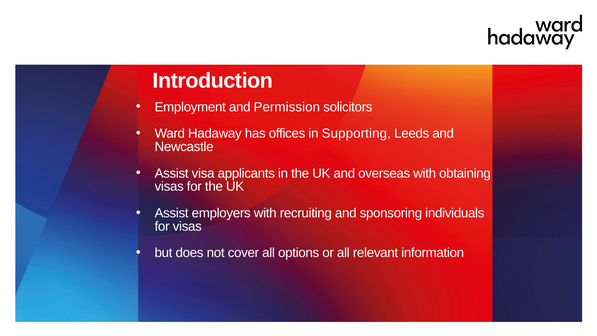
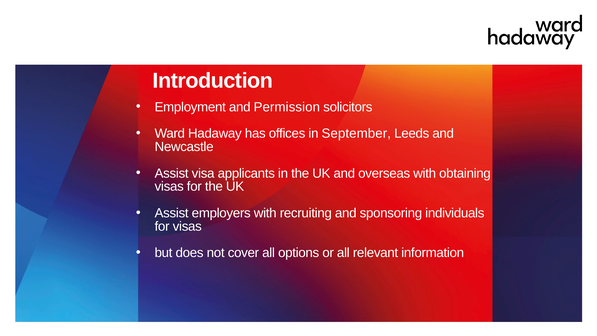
Supporting: Supporting -> September (356, 133)
